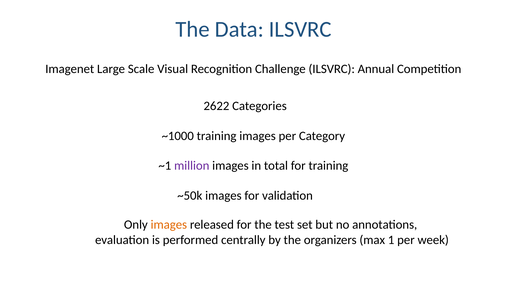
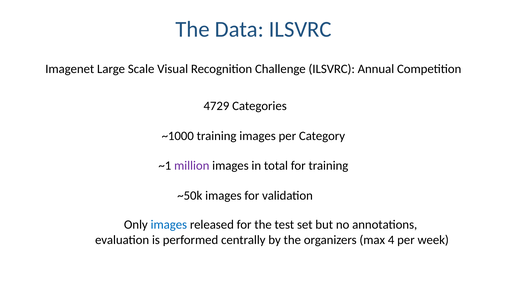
2622: 2622 -> 4729 (216, 106)
images colour: orange -> blue (169, 225)
1: 1 -> 4 (391, 240)
